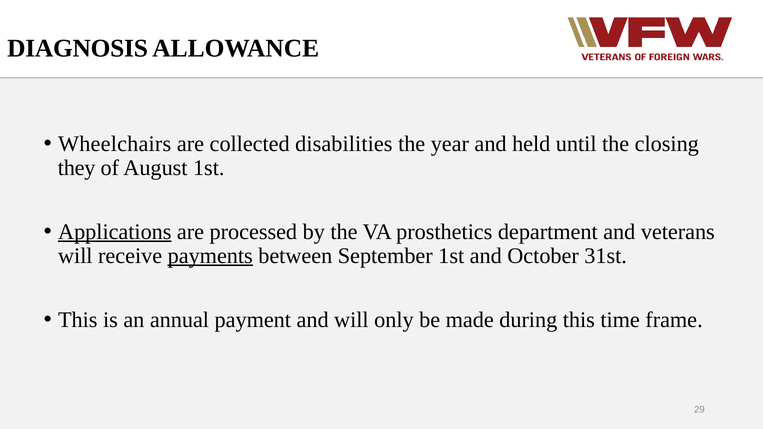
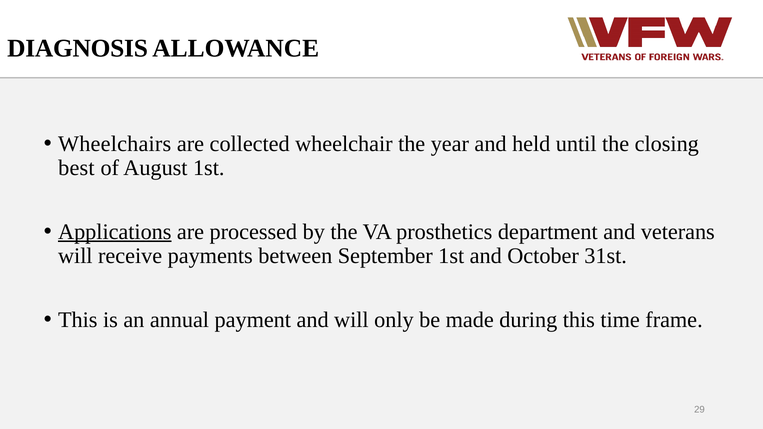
disabilities: disabilities -> wheelchair (344, 144)
they: they -> best (76, 168)
payments underline: present -> none (210, 256)
